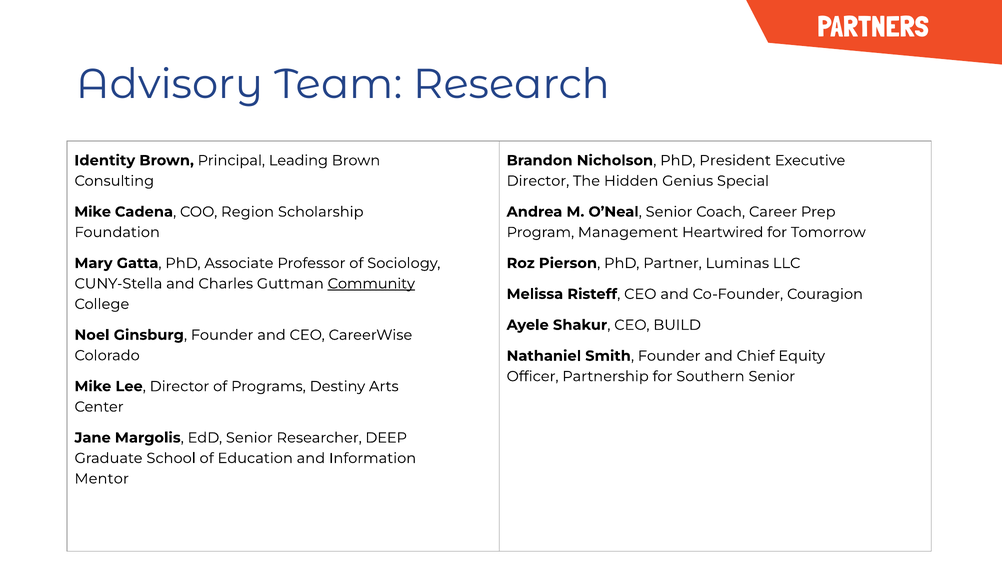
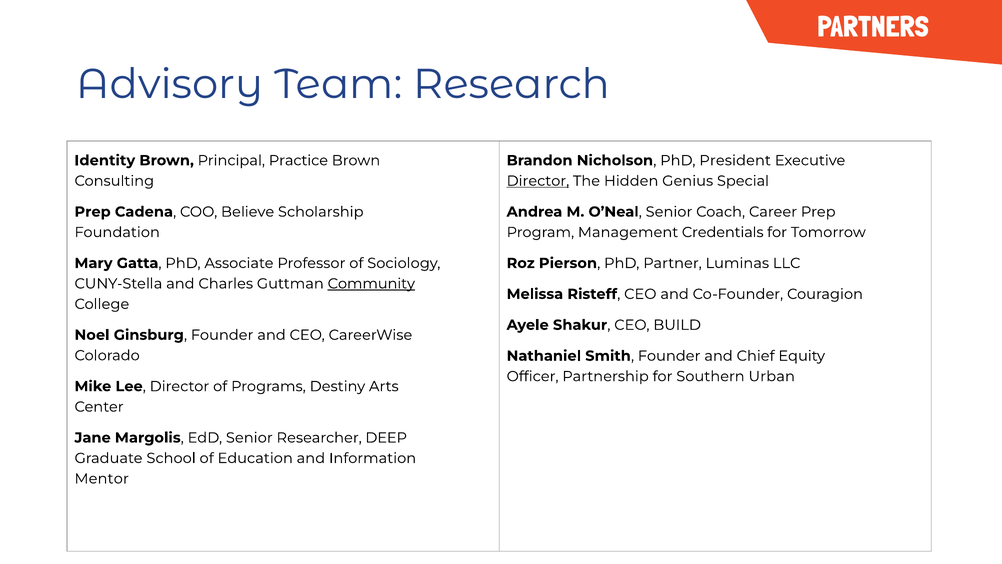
Leading: Leading -> Practice (298, 160)
Director underline: none -> present (538, 181)
Mike: Mike -> Prep (93, 212)
Region: Region -> Believe (248, 212)
Heartwired: Heartwired -> Credentials (723, 232)
Southern Senior: Senior -> Urban (772, 376)
